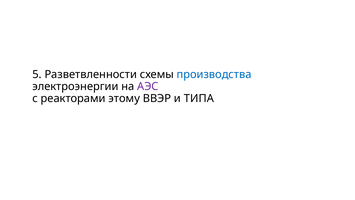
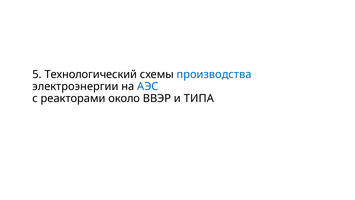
Разветвленности: Разветвленности -> Технологический (91, 74)
АЭС colour: purple -> blue (148, 86)
этому: этому -> около (124, 98)
